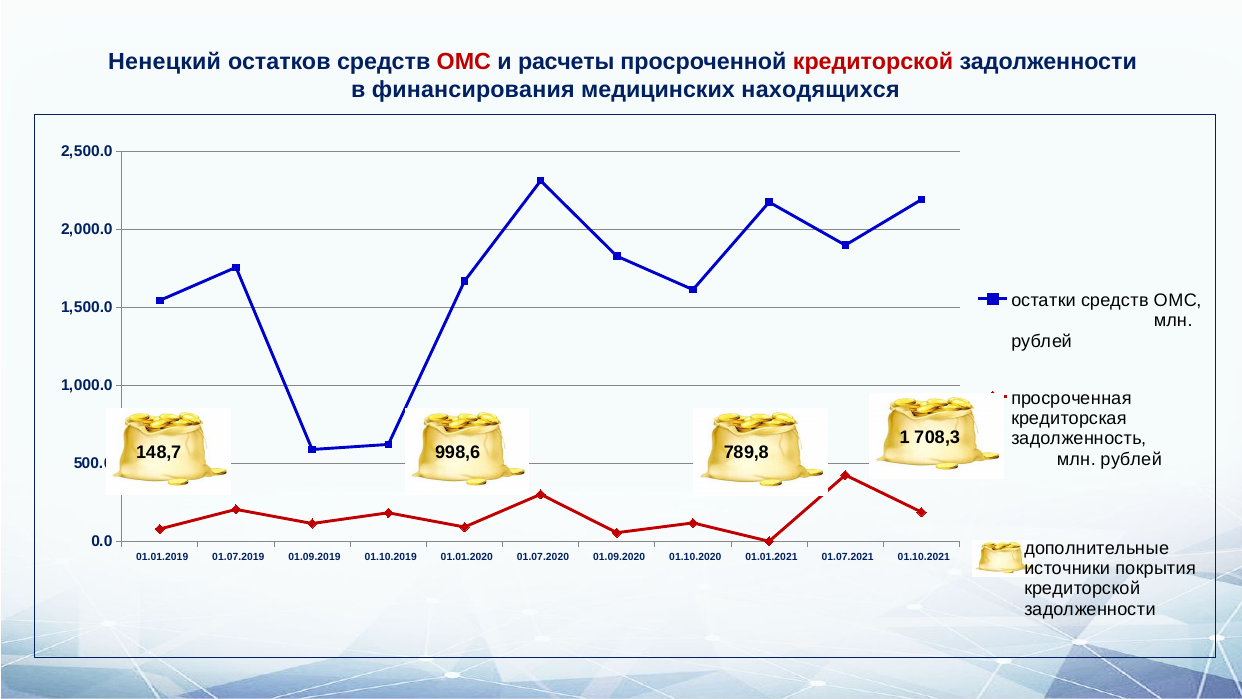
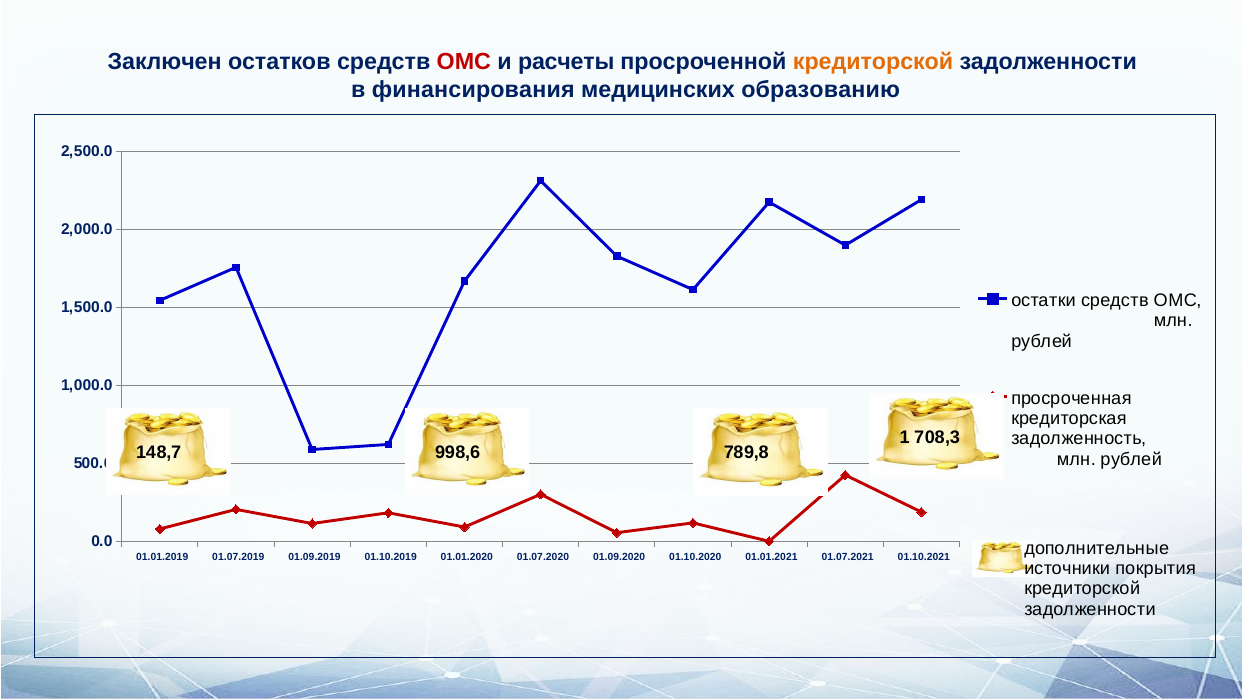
Ненецкий: Ненецкий -> Заключен (165, 62)
кредиторской colour: red -> orange (873, 62)
находящихся: находящихся -> образованию (821, 90)
